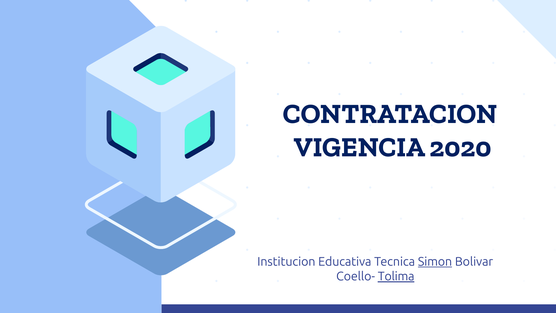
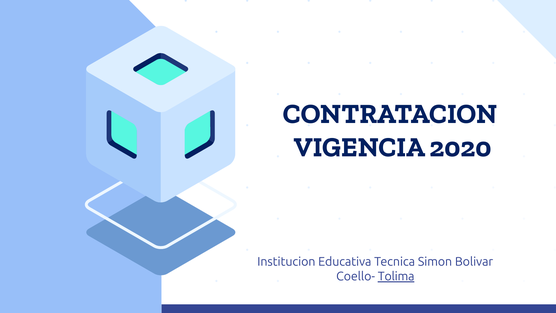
Simon underline: present -> none (435, 261)
